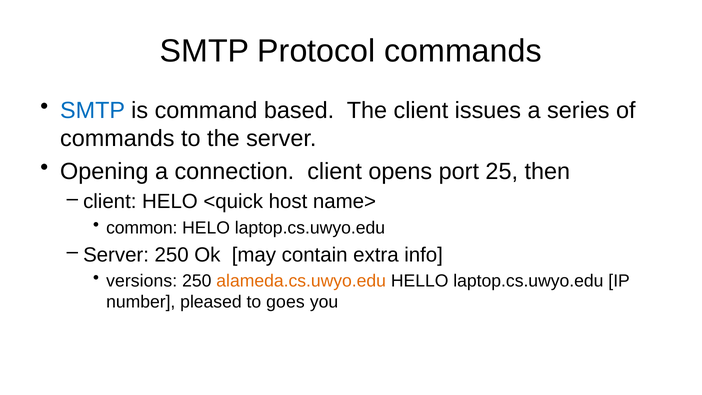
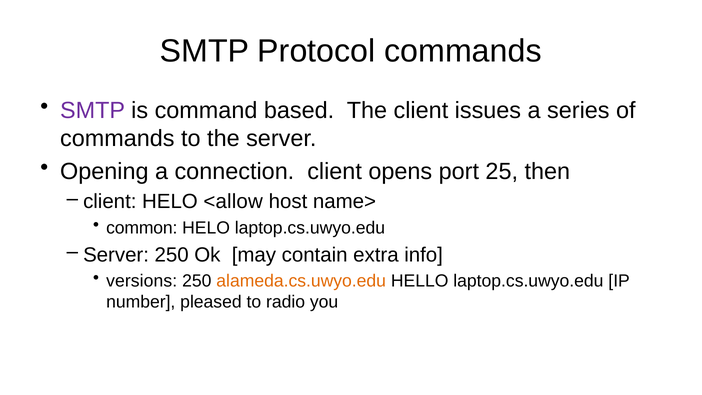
SMTP colour: blue -> purple (93, 110)
<quick: <quick -> <allow (233, 202)
goes: goes -> radio (286, 302)
